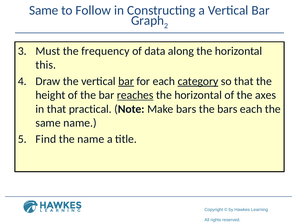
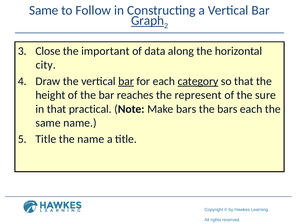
Graph underline: none -> present (148, 21)
Must: Must -> Close (48, 51)
frequency: frequency -> important (105, 51)
this: this -> city (46, 65)
reaches underline: present -> none (135, 95)
horizontal: horizontal -> represent (198, 95)
axes: axes -> sure (266, 95)
5 Find: Find -> Title (46, 139)
